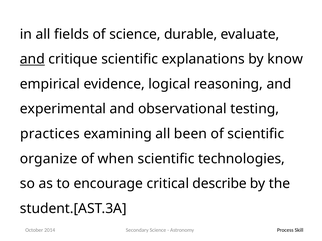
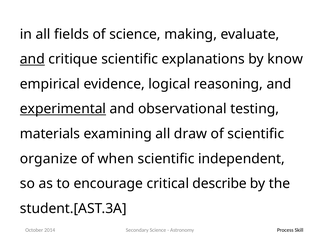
durable: durable -> making (191, 34)
experimental underline: none -> present (63, 109)
practices: practices -> materials (50, 134)
been: been -> draw (191, 134)
technologies: technologies -> independent (241, 159)
